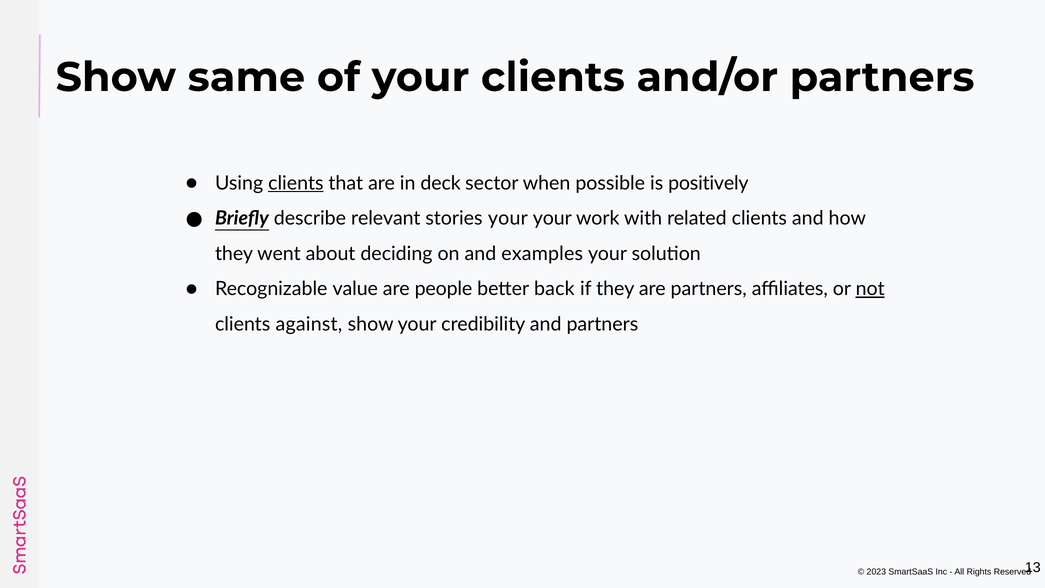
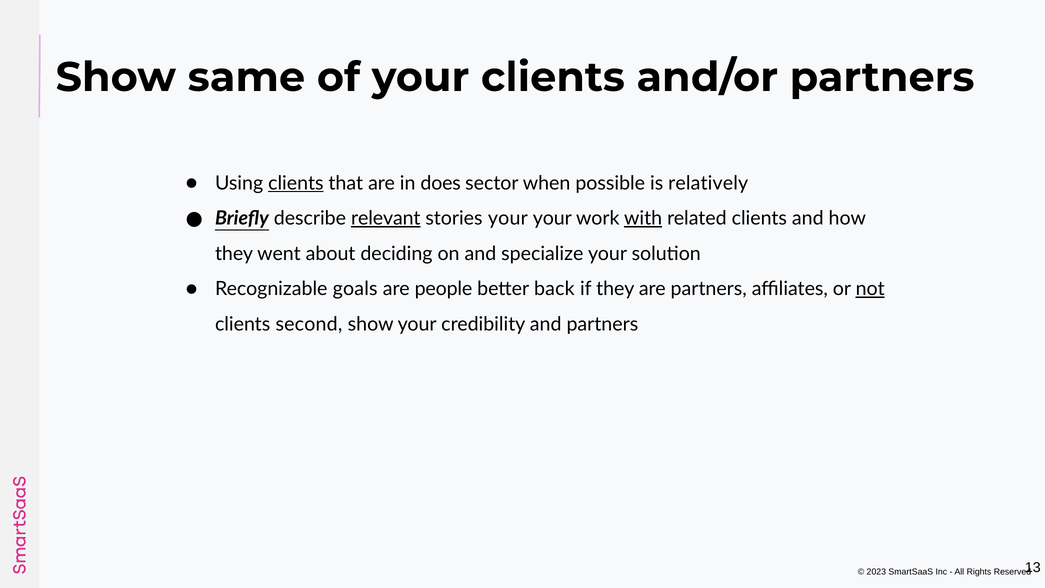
deck: deck -> does (441, 183)
positively: positively -> relatively (708, 183)
relevant underline: none -> present (386, 218)
with underline: none -> present (643, 218)
examples: examples -> specialize (542, 254)
value: value -> goals (355, 289)
against: against -> second (309, 324)
